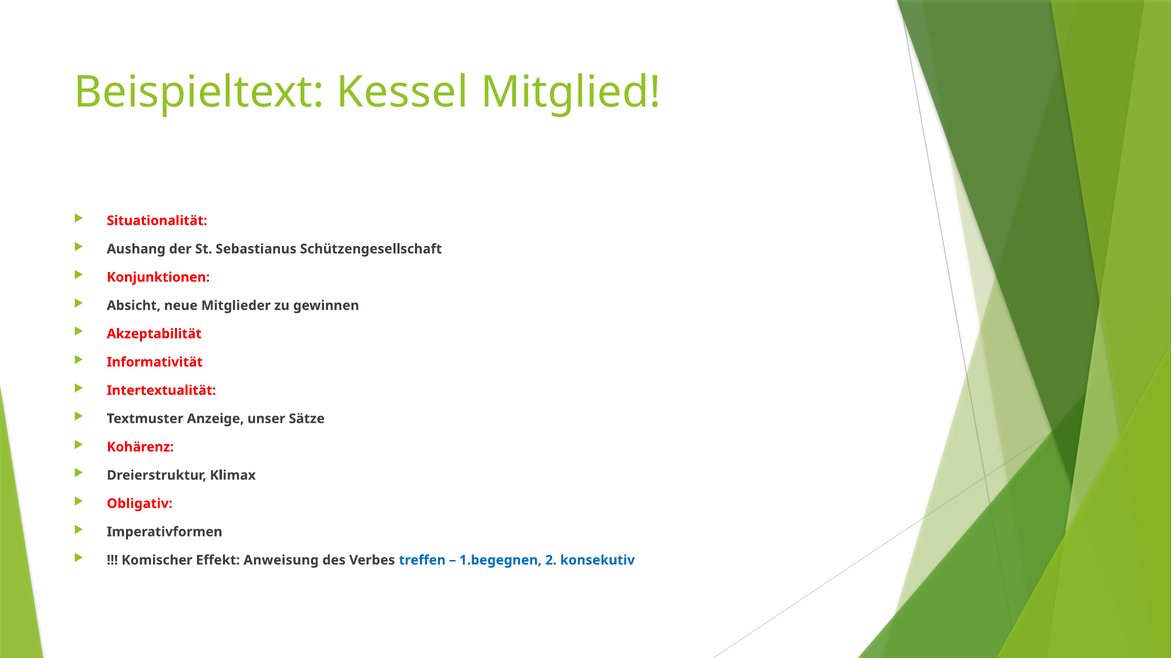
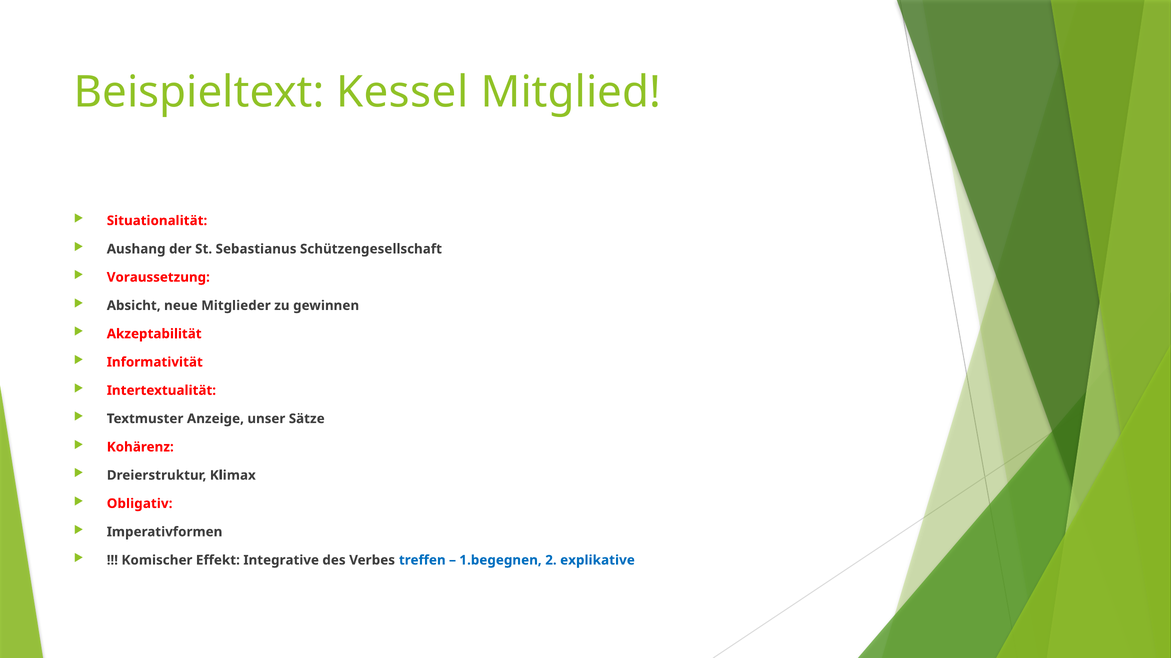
Konjunktionen: Konjunktionen -> Voraussetzung (158, 278)
Anweisung: Anweisung -> Integrative (281, 561)
konsekutiv: konsekutiv -> explikative (597, 561)
